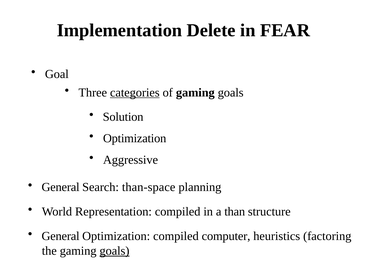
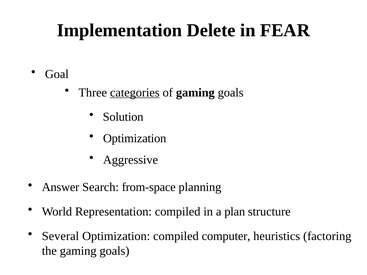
General: General -> Answer (61, 187)
than-space: than-space -> from-space (149, 187)
than: than -> plan (235, 212)
General: General -> Several (60, 236)
goals underline: present -> none (114, 251)
